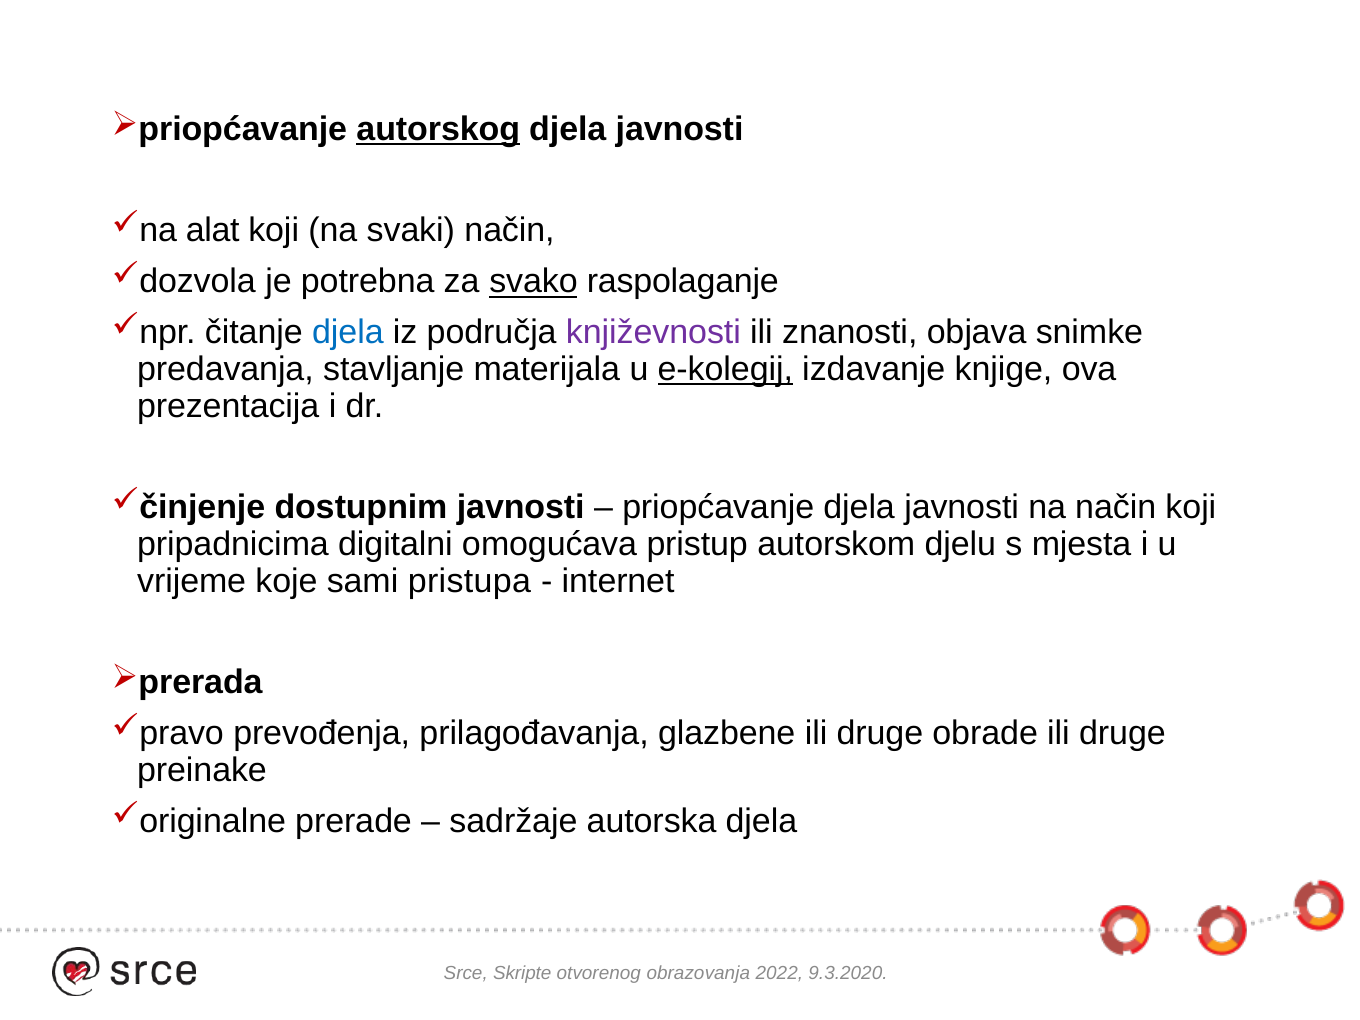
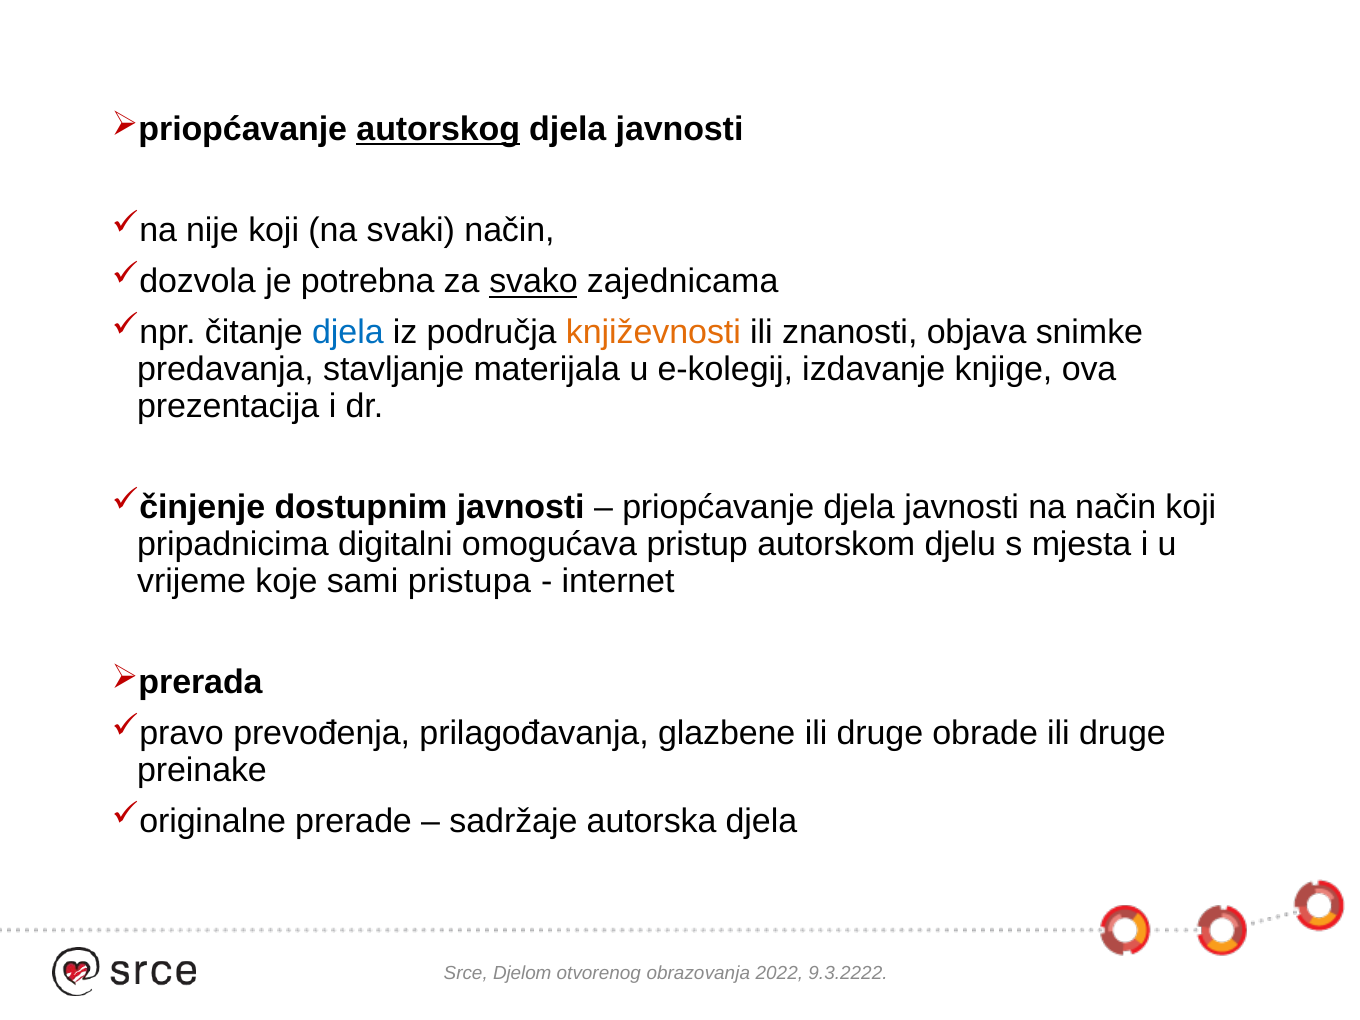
alat: alat -> nije (213, 231)
raspolaganje: raspolaganje -> zajednicama (683, 282)
književnosti colour: purple -> orange (653, 333)
e-kolegij underline: present -> none (725, 369)
Skripte: Skripte -> Djelom (522, 973)
9.3.2020: 9.3.2020 -> 9.3.2222 (848, 973)
